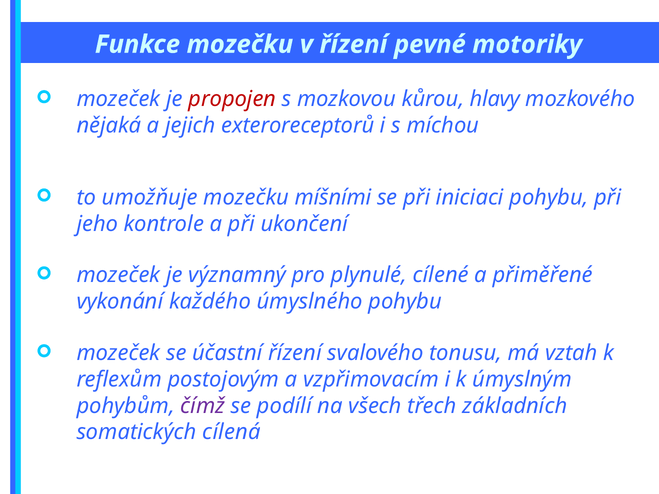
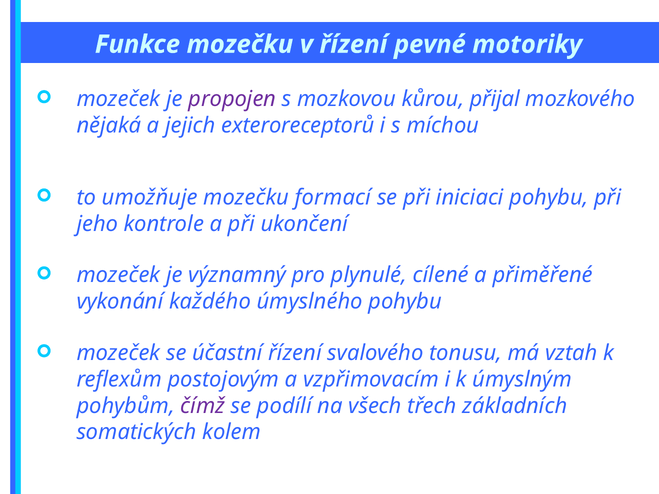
propojen colour: red -> purple (232, 99)
hlavy: hlavy -> přijal (495, 99)
míšními: míšními -> formací (333, 198)
cílená: cílená -> kolem (232, 432)
